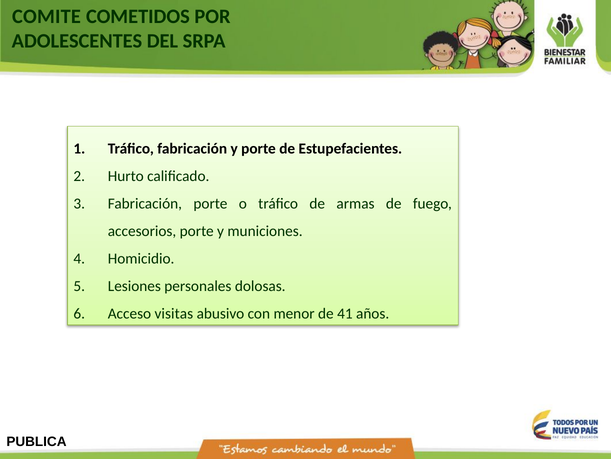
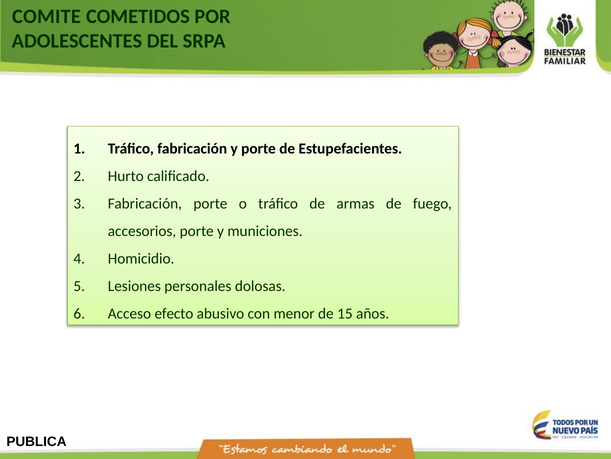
visitas: visitas -> efecto (174, 313)
41: 41 -> 15 (345, 313)
